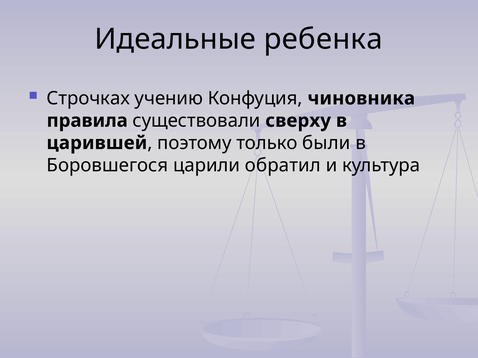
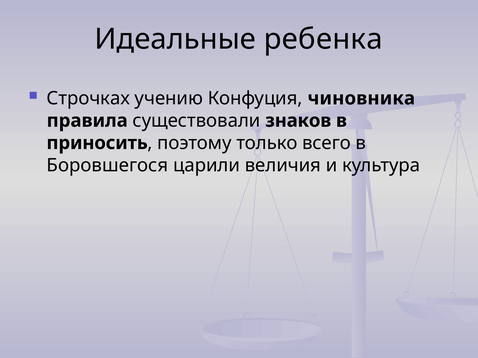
сверху: сверху -> знаков (298, 121)
царившей: царившей -> приносить (97, 143)
были: были -> всего (326, 143)
обратил: обратил -> величия (283, 165)
